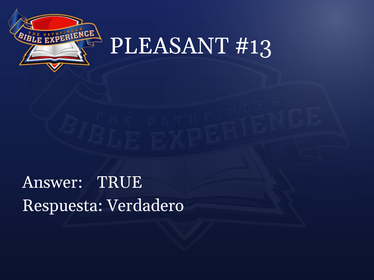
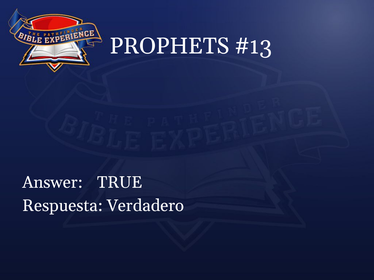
PLEASANT: PLEASANT -> PROPHETS (170, 46)
